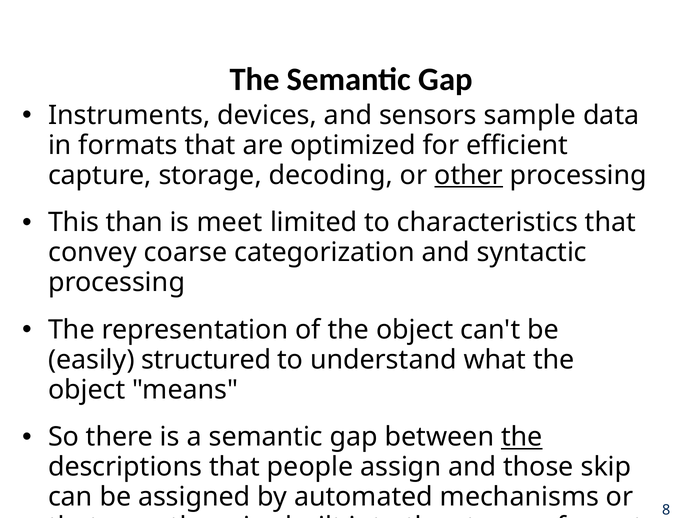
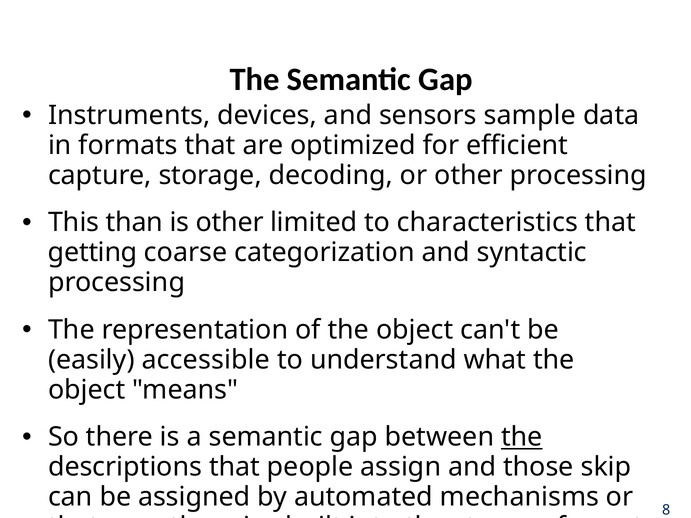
other underline: present -> none (469, 175)
is meet: meet -> other (230, 223)
convey: convey -> getting (93, 253)
structured: structured -> accessible (206, 360)
